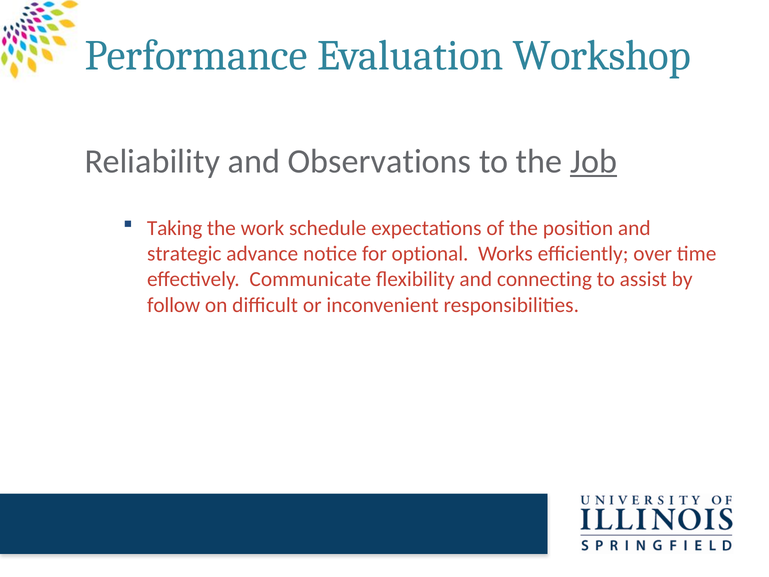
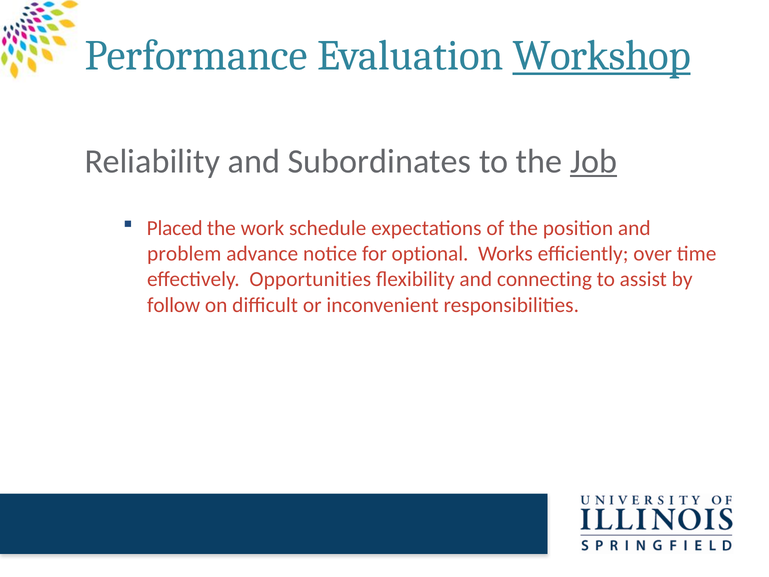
Workshop underline: none -> present (602, 55)
Observations: Observations -> Subordinates (380, 161)
Taking: Taking -> Placed (175, 228)
strategic: strategic -> problem (184, 254)
Communicate: Communicate -> Opportunities (310, 279)
